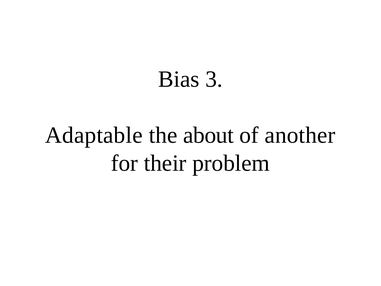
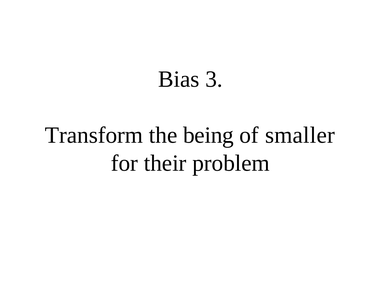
Adaptable: Adaptable -> Transform (94, 135)
about: about -> being (208, 135)
another: another -> smaller (300, 135)
